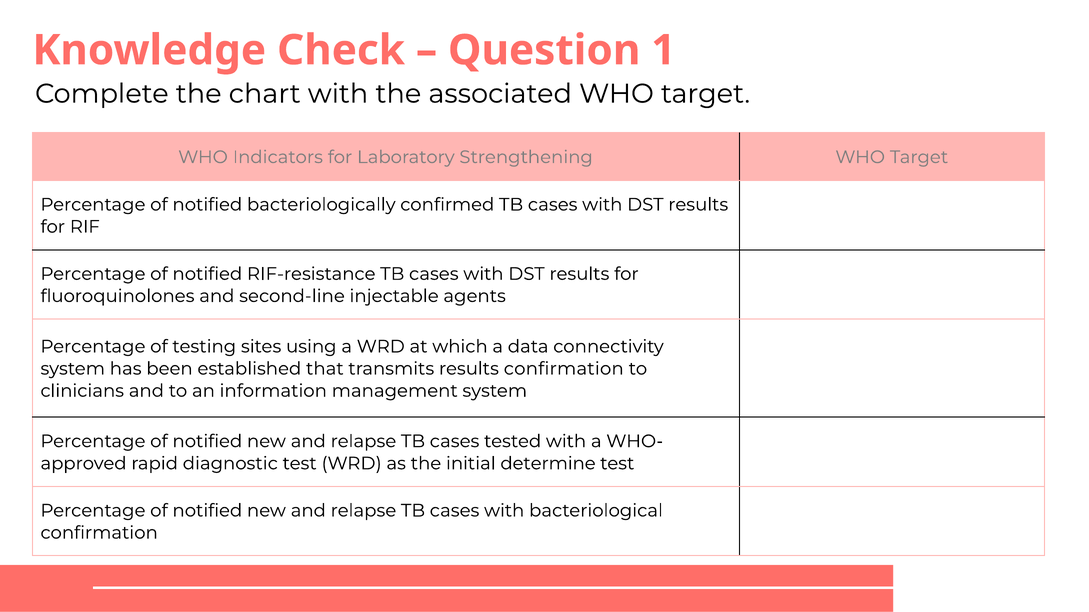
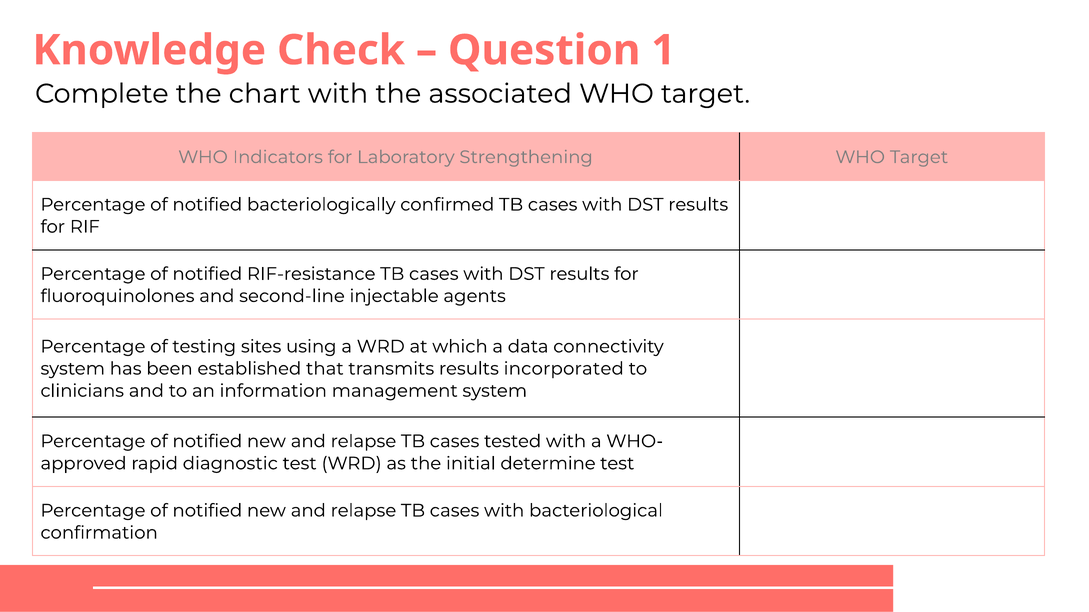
results confirmation: confirmation -> incorporated (564, 369)
